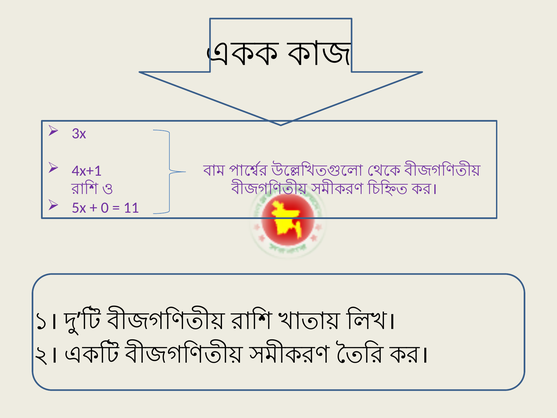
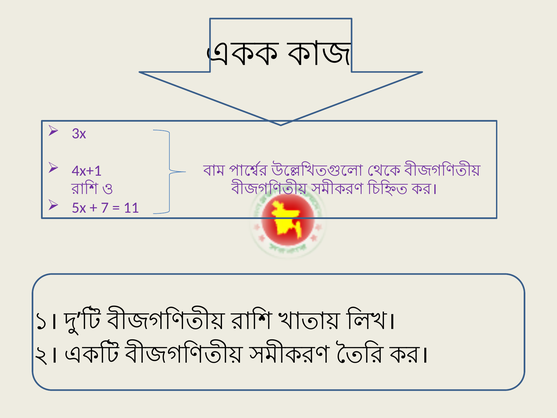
0: 0 -> 7 (105, 208)
